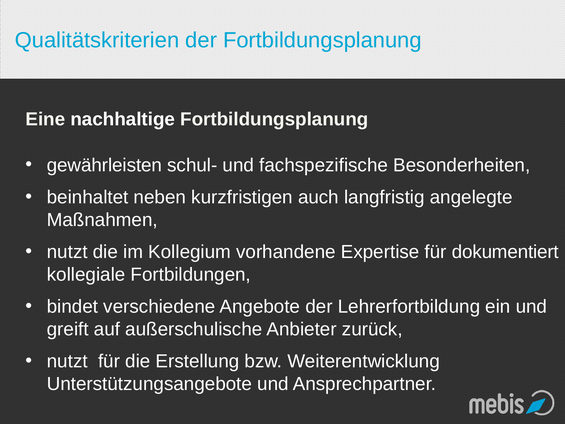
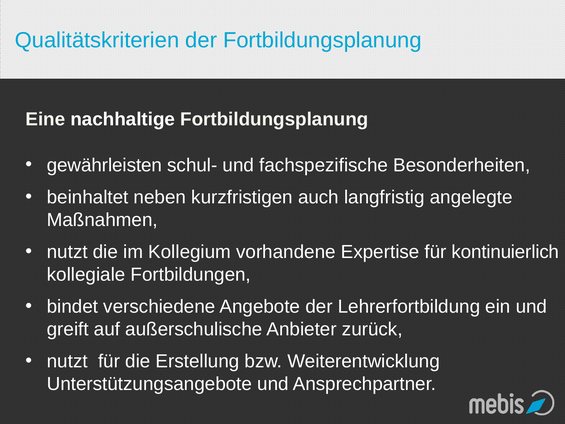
dokumentiert: dokumentiert -> kontinuierlich (505, 252)
